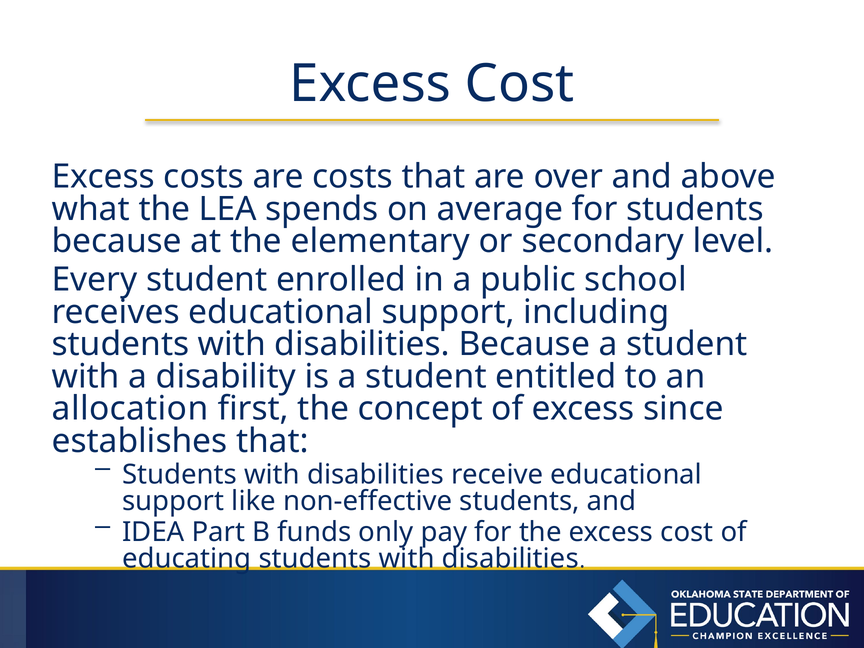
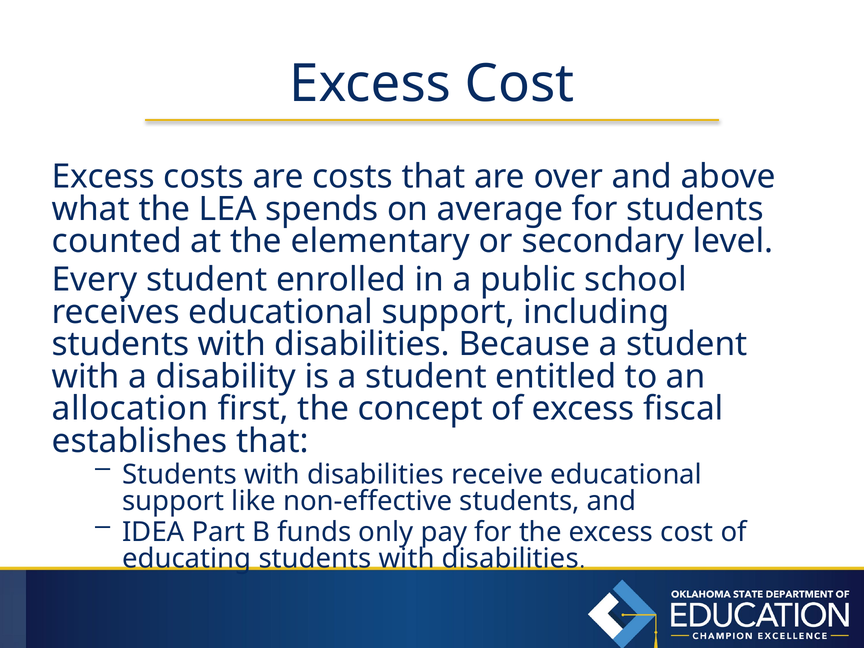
because: because -> counted (117, 241)
since: since -> fiscal (683, 409)
